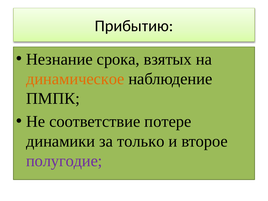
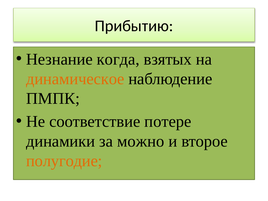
срока: срока -> когда (118, 59)
только: только -> можно (141, 141)
полугодие colour: purple -> orange (64, 161)
